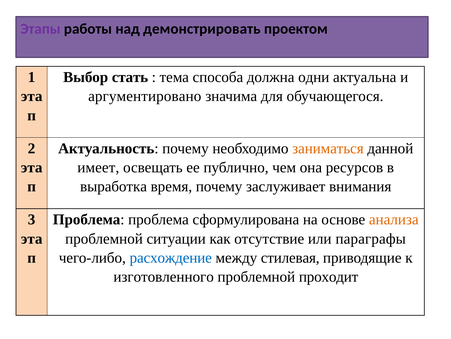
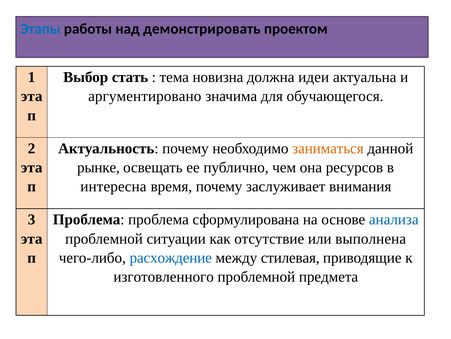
Этапы colour: purple -> blue (40, 29)
способа: способа -> новизна (218, 77)
одни: одни -> идеи (314, 77)
имеет: имеет -> рынке (98, 167)
выработка: выработка -> интересна (113, 186)
анализа colour: orange -> blue (394, 219)
параграфы: параграфы -> выполнена (371, 238)
проходит: проходит -> предмета (329, 276)
